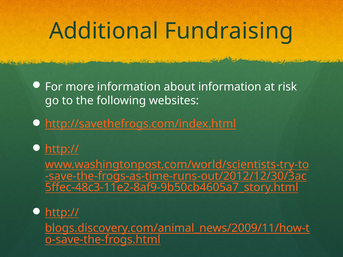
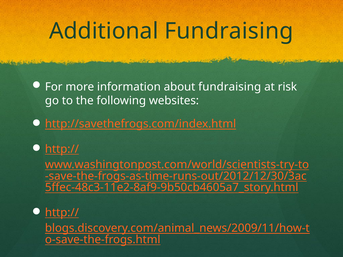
about information: information -> fundraising (230, 87)
